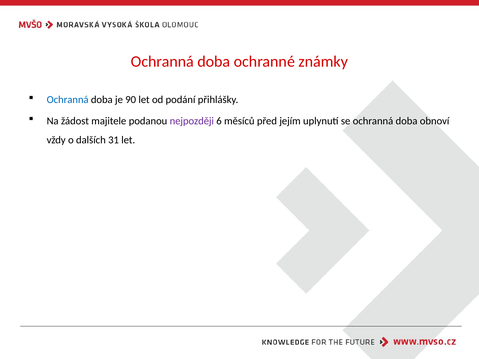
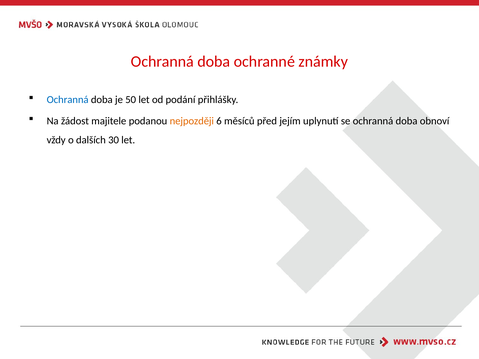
90: 90 -> 50 (131, 100)
nejpozději colour: purple -> orange (192, 121)
31: 31 -> 30 (114, 140)
